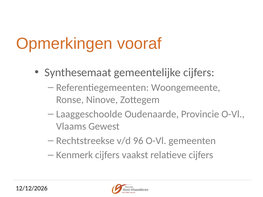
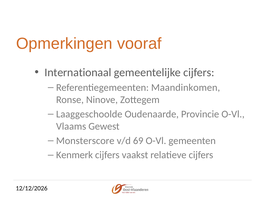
Synthesemaat: Synthesemaat -> Internationaal (78, 73)
Woongemeente: Woongemeente -> Maandinkomen (186, 88)
Rechtstreekse: Rechtstreekse -> Monsterscore (85, 141)
96: 96 -> 69 (138, 141)
